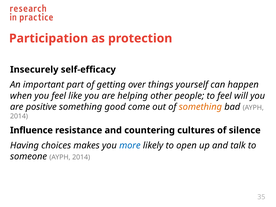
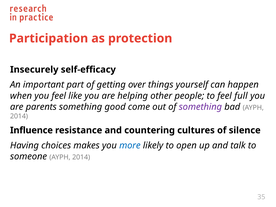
will: will -> full (241, 96)
positive: positive -> parents (41, 107)
something colour: orange -> purple (200, 107)
